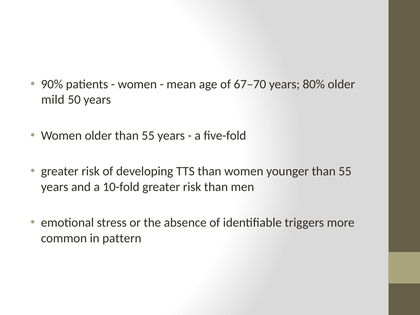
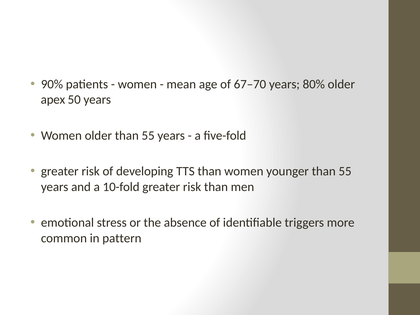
mild: mild -> apex (53, 100)
